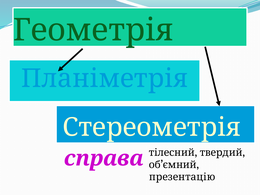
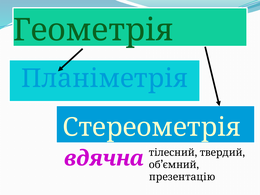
справа: справа -> вдячна (104, 158)
